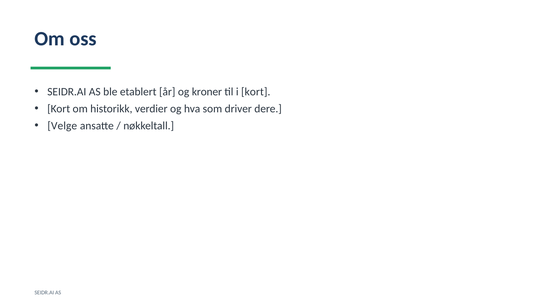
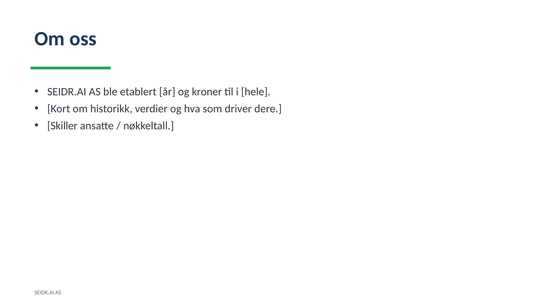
i kort: kort -> hele (256, 92)
Velge: Velge -> Skiller (62, 126)
